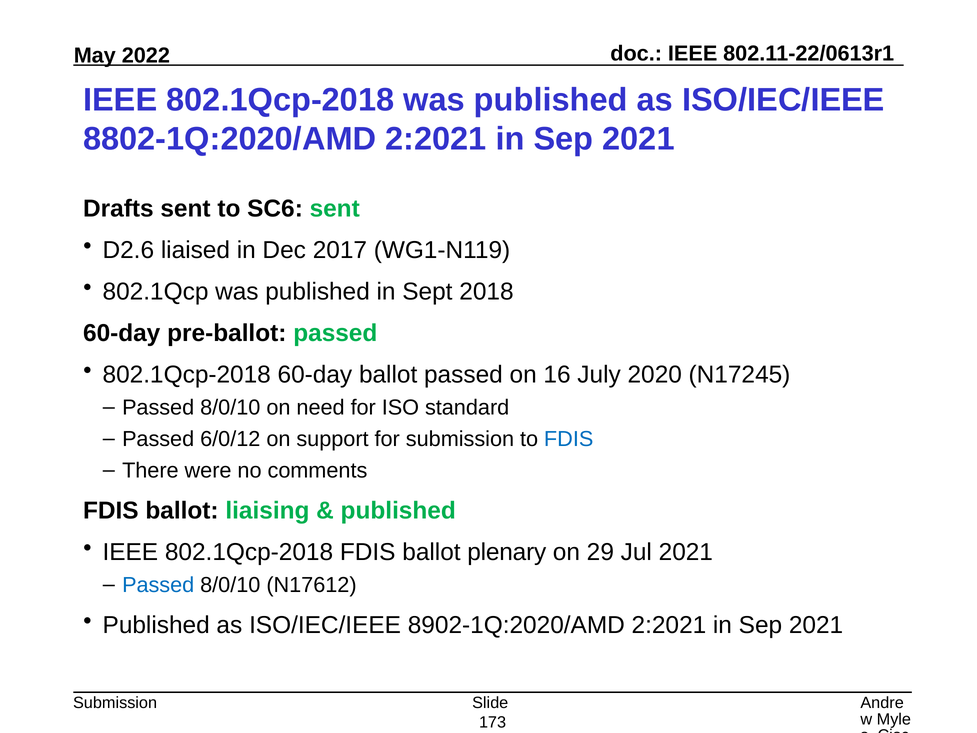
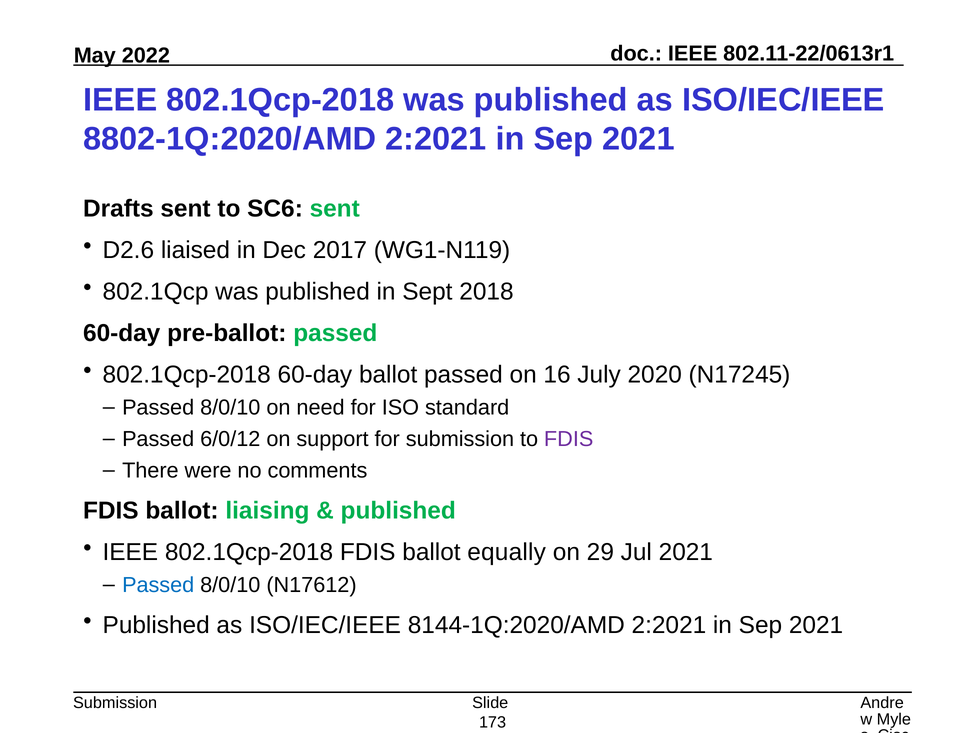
FDIS colour: blue -> purple (569, 439)
plenary: plenary -> equally (507, 552)
8902-1Q:2020/AMD: 8902-1Q:2020/AMD -> 8144-1Q:2020/AMD (516, 625)
